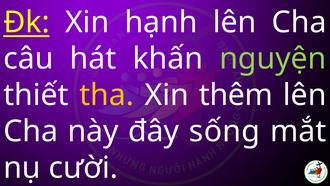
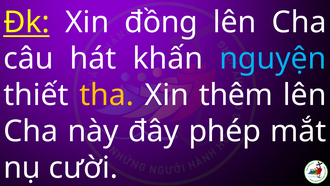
hạnh: hạnh -> đồng (161, 22)
nguyện colour: light green -> light blue (273, 59)
sống: sống -> phép (225, 131)
